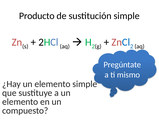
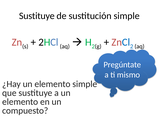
Producto: Producto -> Sustituye (37, 16)
